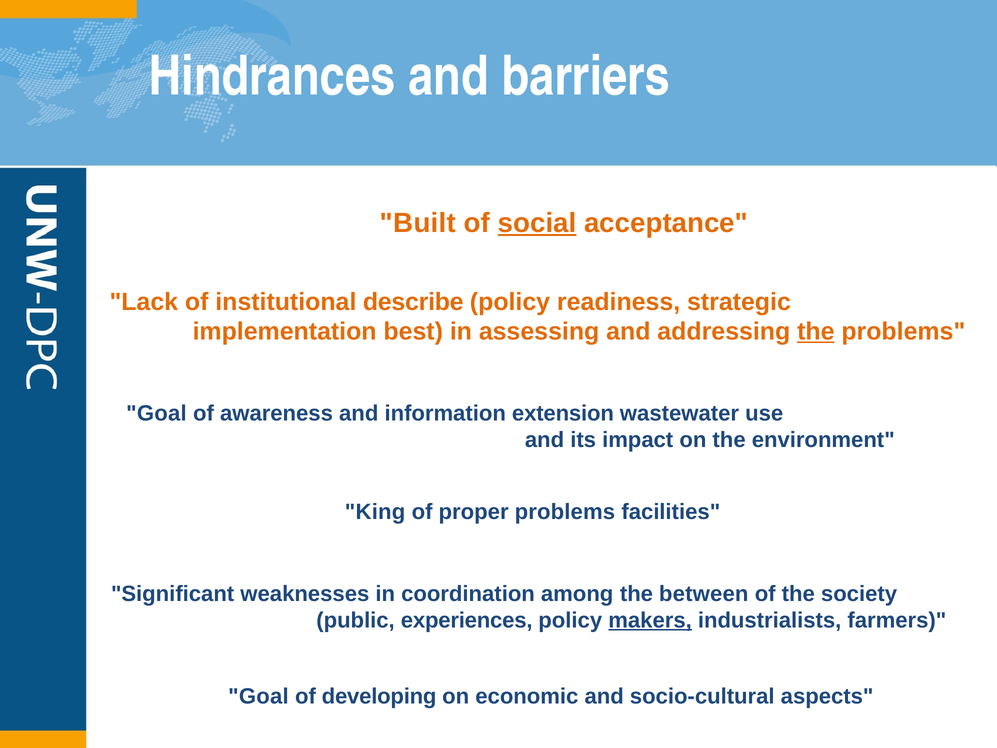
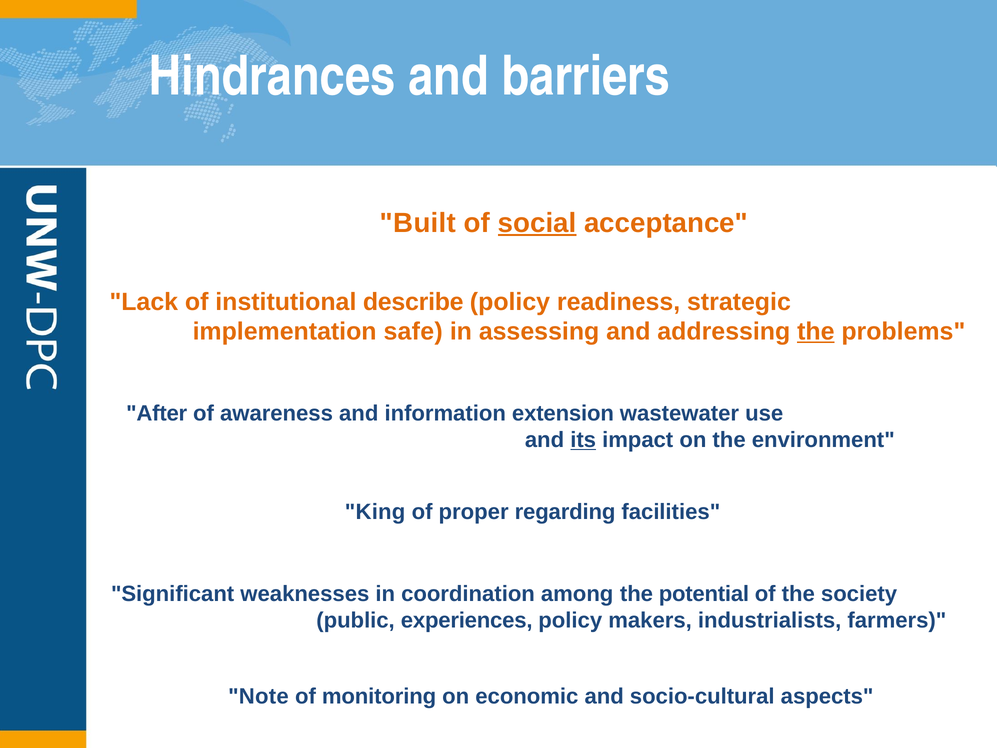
best: best -> safe (413, 332)
Goal: Goal -> After (157, 413)
its underline: none -> present (583, 440)
proper problems: problems -> regarding (565, 512)
between: between -> potential (704, 594)
makers underline: present -> none (650, 620)
Goal: Goal -> Note (258, 696)
developing: developing -> monitoring (379, 696)
